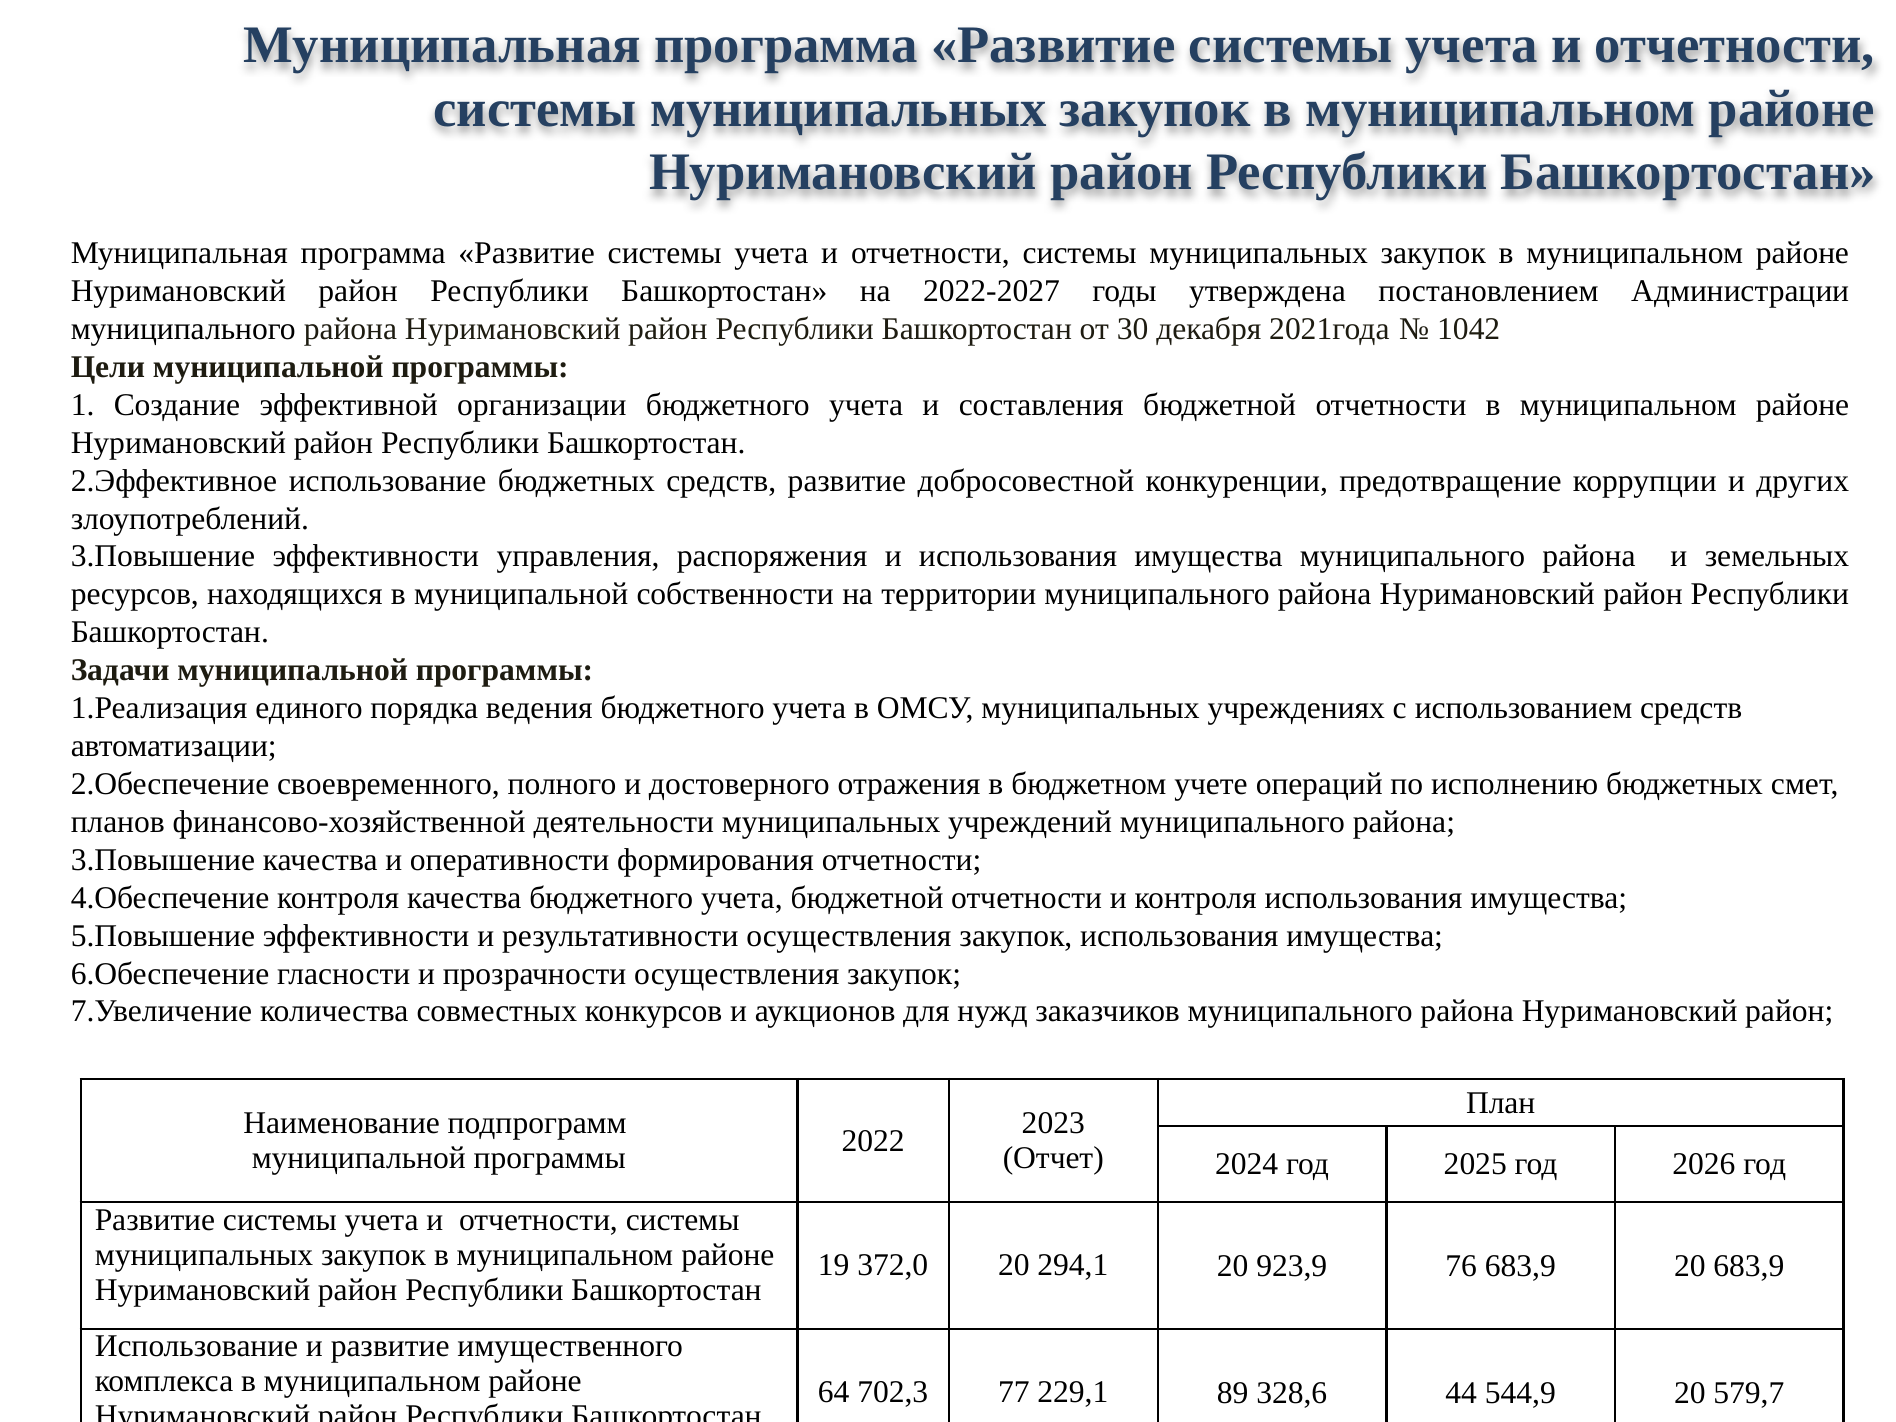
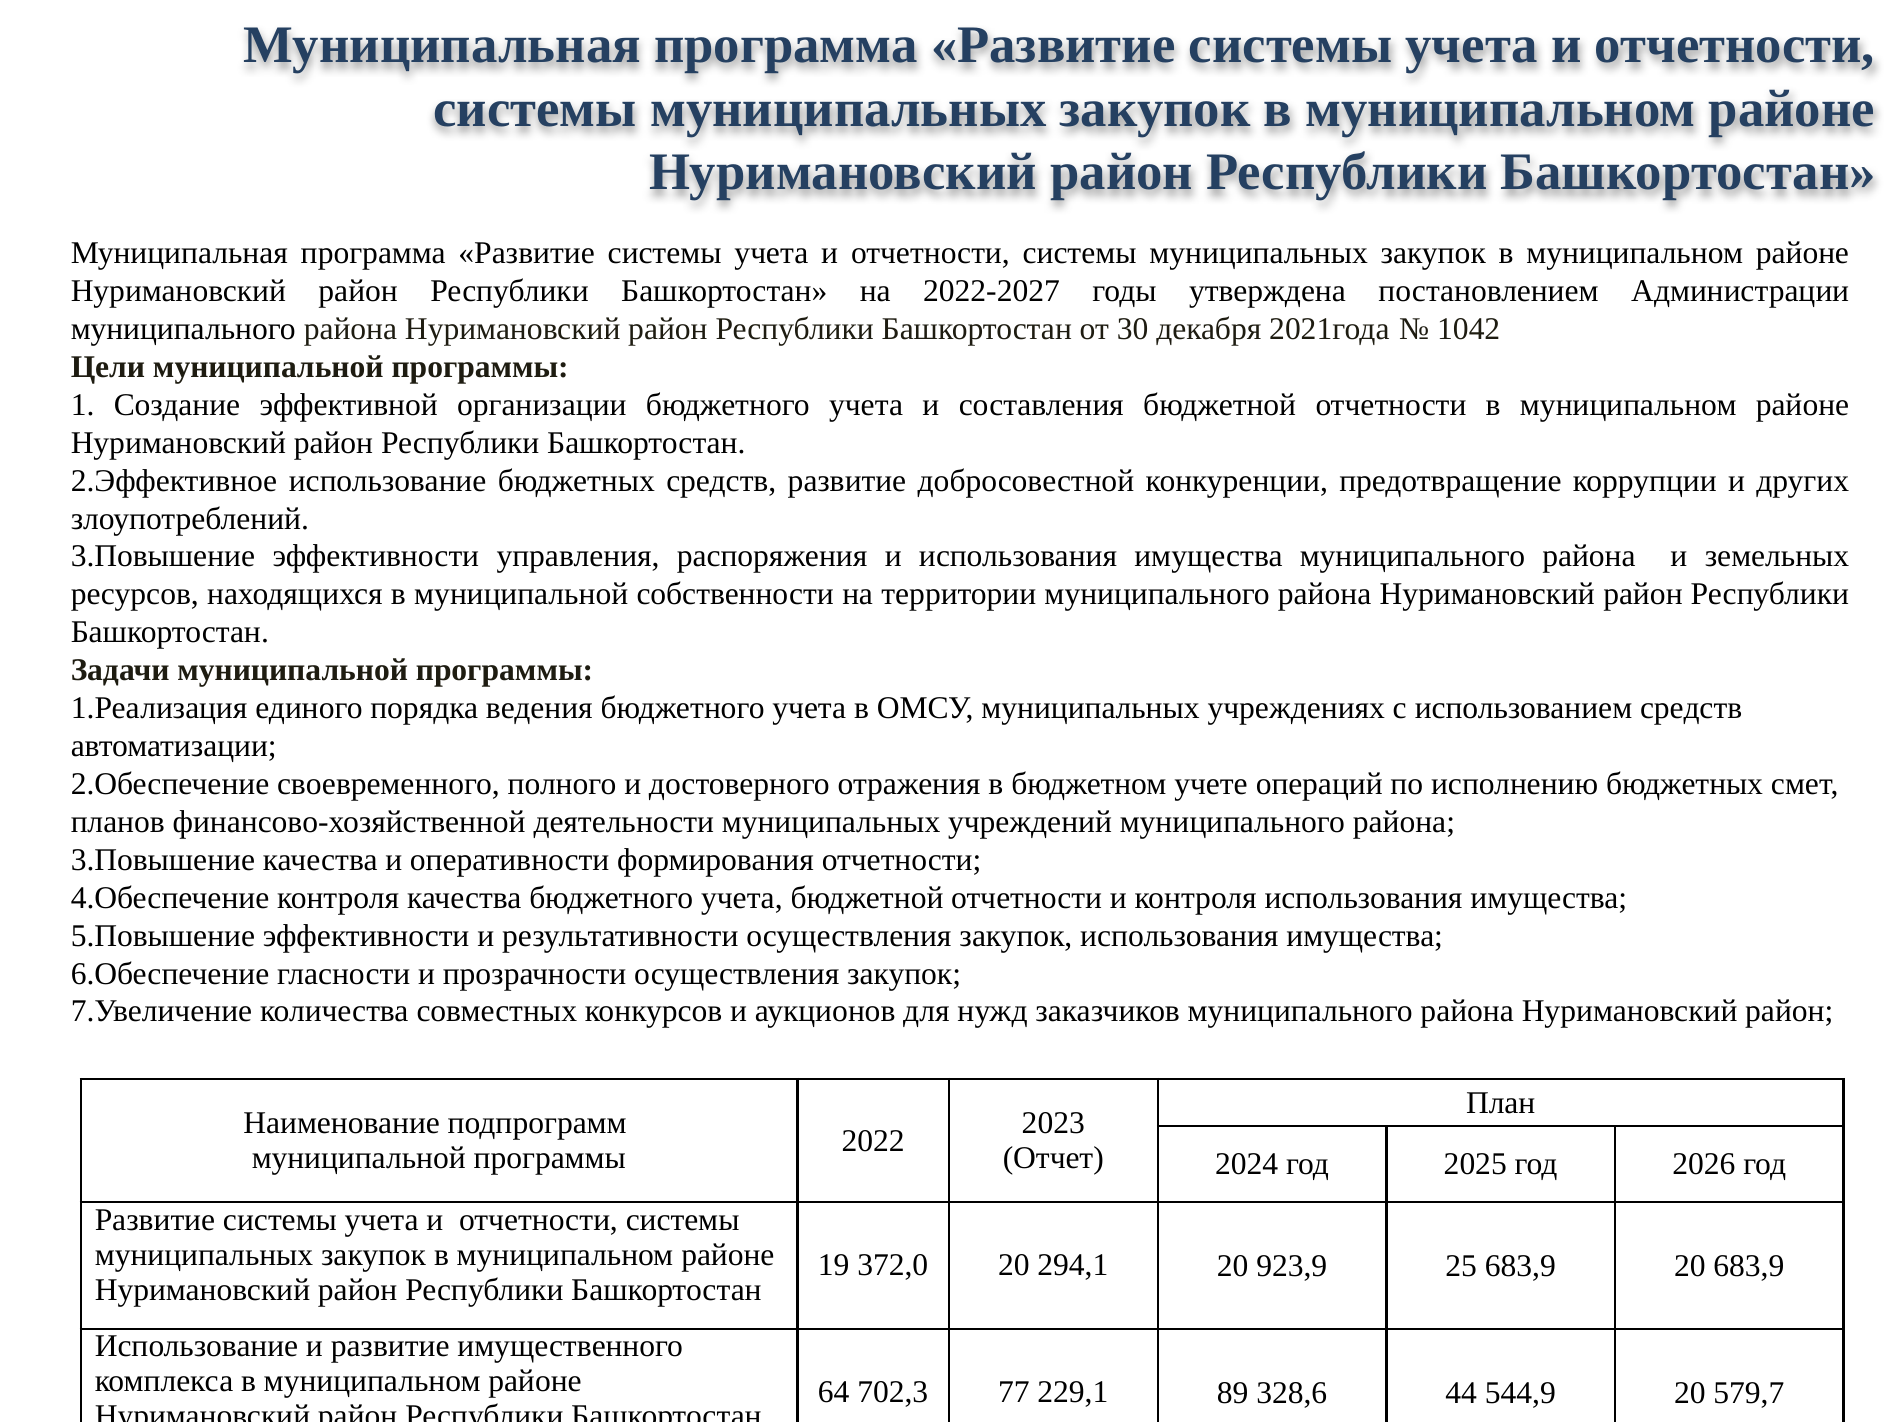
76: 76 -> 25 (1461, 1267)
